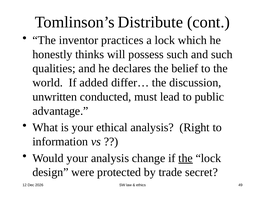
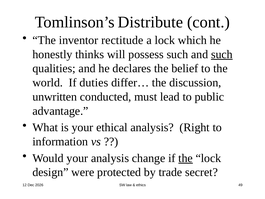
practices: practices -> rectitude (122, 40)
such underline: none -> present (222, 54)
added: added -> duties (94, 83)
